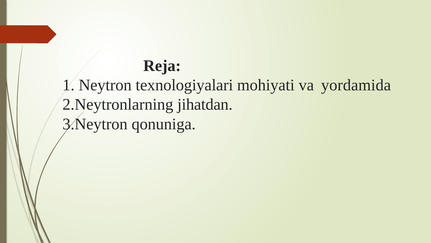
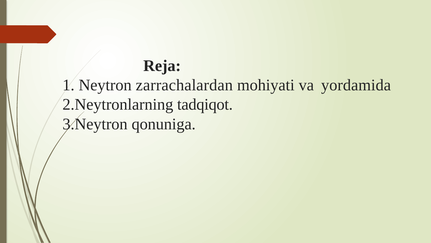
texnologiyalari: texnologiyalari -> zarrachalardan (184, 85)
jihatdan: jihatdan -> tadqiqot (205, 104)
